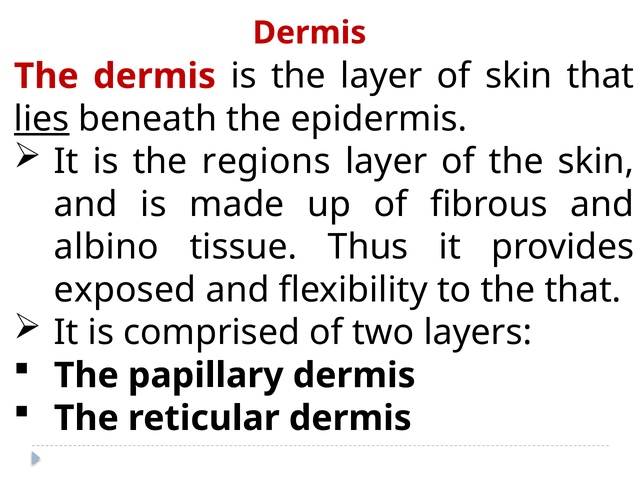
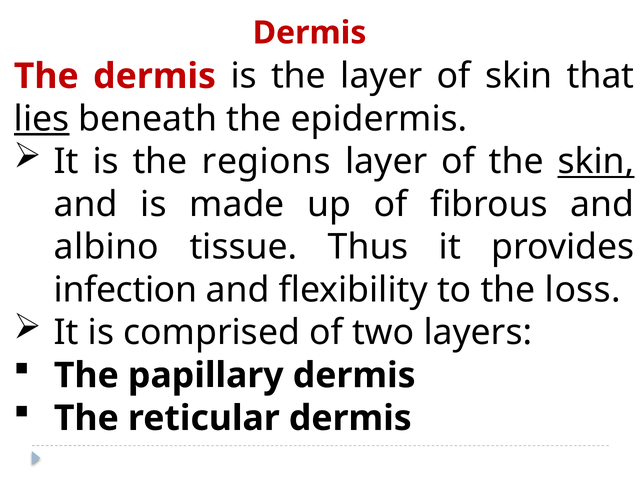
skin underline: none -> present (596, 162)
exposed: exposed -> infection (125, 290)
the that: that -> loss (583, 290)
